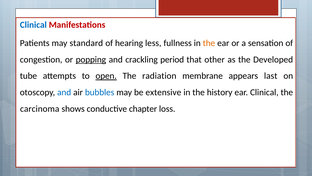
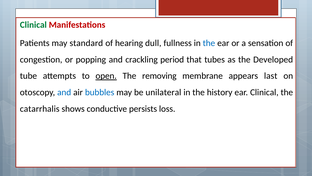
Clinical colour: blue -> green (33, 25)
less: less -> dull (153, 43)
the colour: orange -> blue (209, 43)
popping underline: present -> none (91, 59)
other: other -> tubes (215, 59)
radiation: radiation -> removing (159, 76)
extensive: extensive -> unilateral (163, 92)
carcinoma: carcinoma -> catarrhalis (40, 108)
chapter: chapter -> persists (143, 108)
